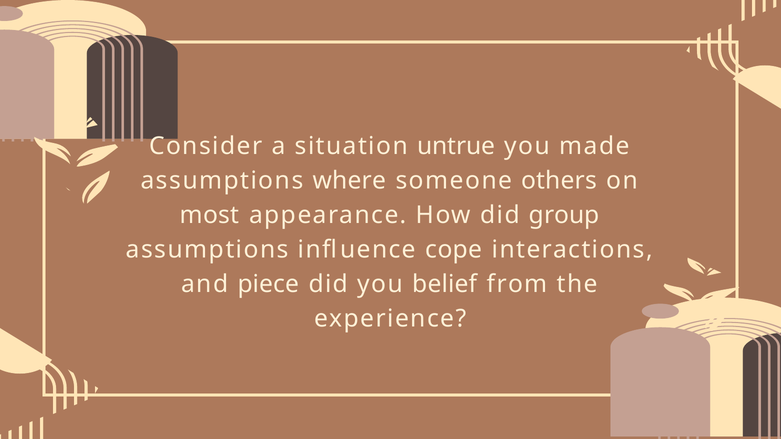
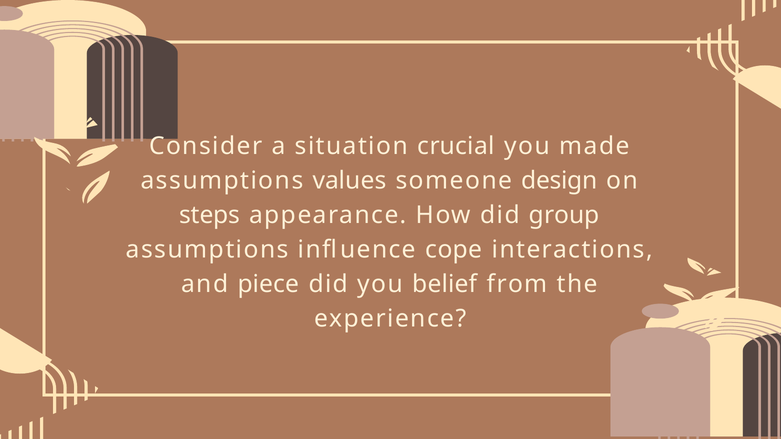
untrue: untrue -> crucial (456, 146)
where: where -> values (349, 181)
others: others -> design (559, 181)
most: most -> steps (210, 215)
